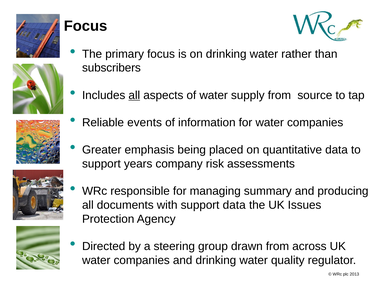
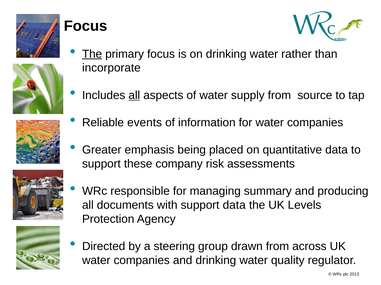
The underline: none -> present (92, 54)
subscribers: subscribers -> incorporate (111, 68)
years: years -> these (138, 164)
Issues: Issues -> Levels (305, 206)
